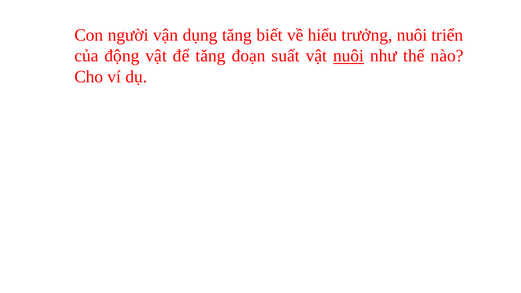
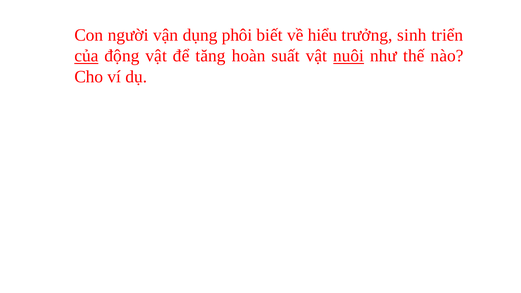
dụng tăng: tăng -> phôi (237, 35)
trưởng nuôi: nuôi -> sinh (412, 35)
của underline: none -> present (86, 56)
đoạn: đoạn -> hoàn (249, 56)
